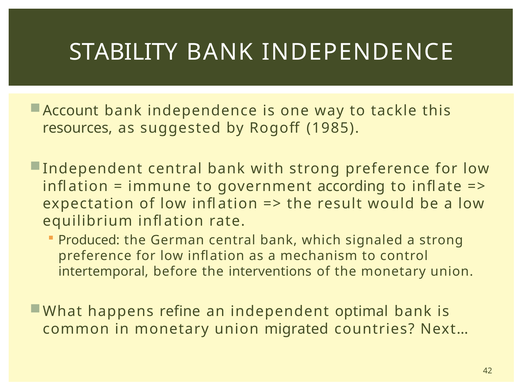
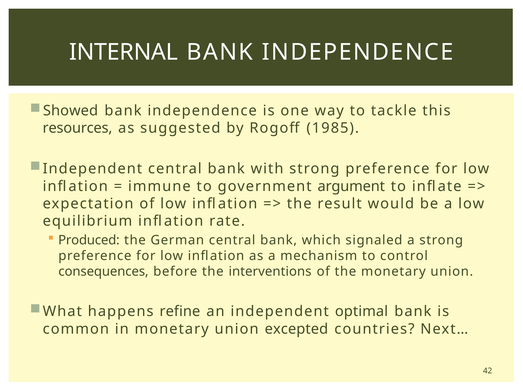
STABILITY: STABILITY -> INTERNAL (124, 52)
Account: Account -> Showed (71, 111)
according: according -> argument (351, 186)
intertemporal: intertemporal -> consequences (103, 272)
migrated: migrated -> excepted (296, 329)
